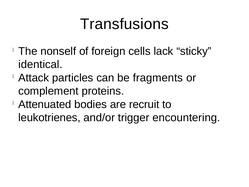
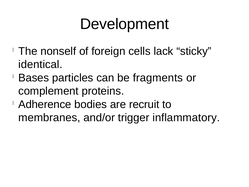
Transfusions: Transfusions -> Development (124, 24)
Attack: Attack -> Bases (34, 78)
Attenuated: Attenuated -> Adherence (45, 104)
leukotrienes: leukotrienes -> membranes (49, 118)
encountering: encountering -> inflammatory (186, 118)
